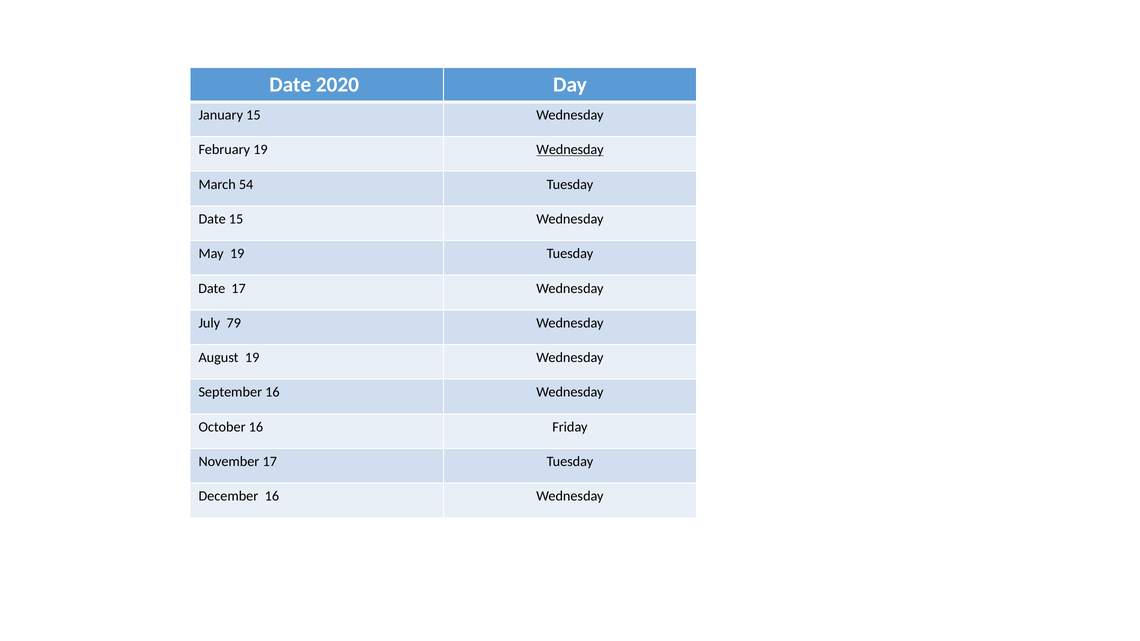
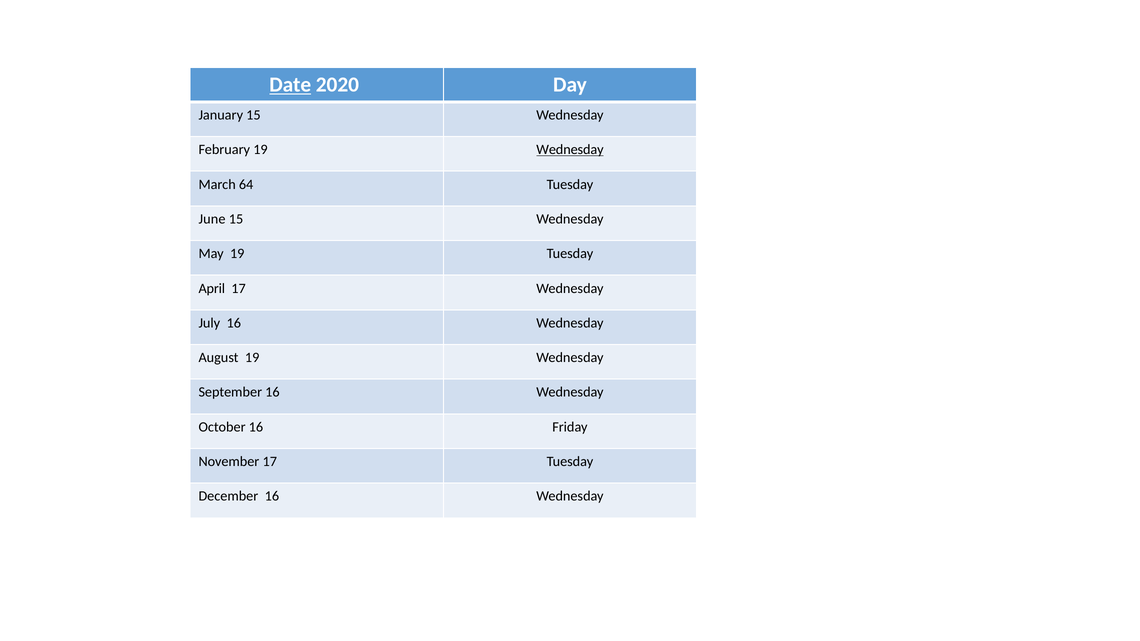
Date underline: none -> present (290, 85)
54: 54 -> 64 (246, 184)
Date: Date -> June (212, 219)
Date: Date -> April (212, 288)
July 79: 79 -> 16 (234, 323)
